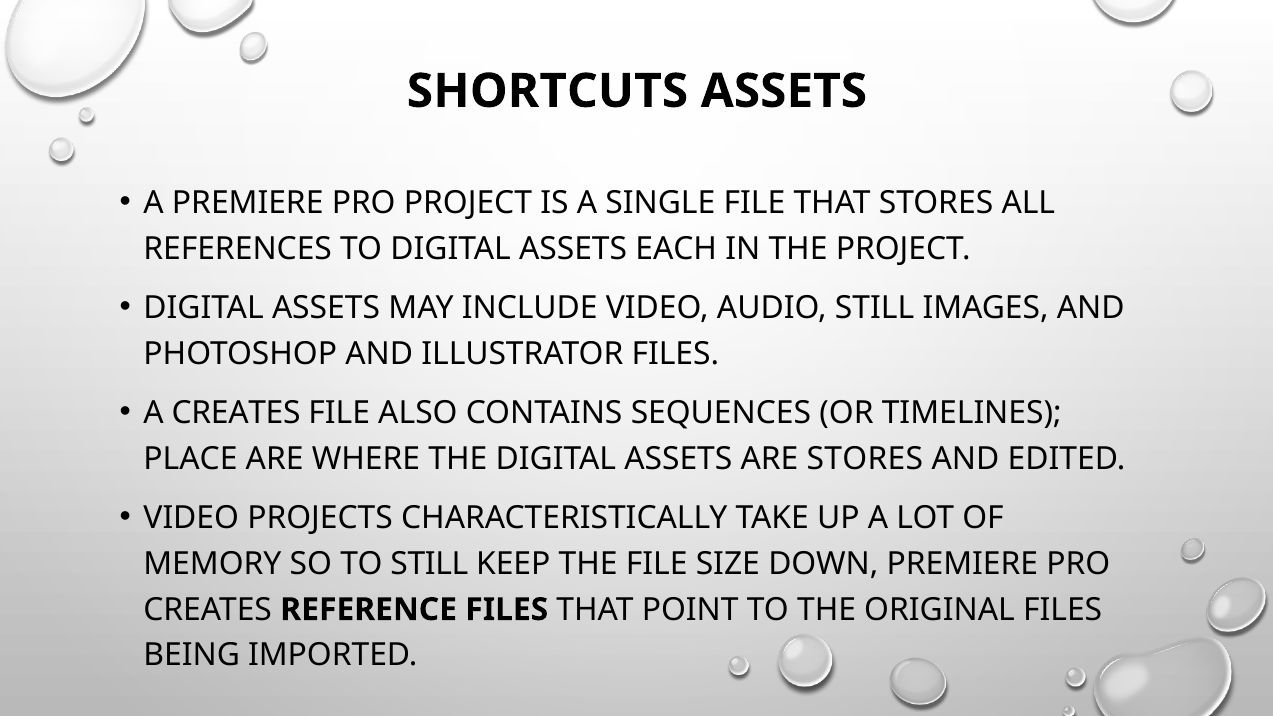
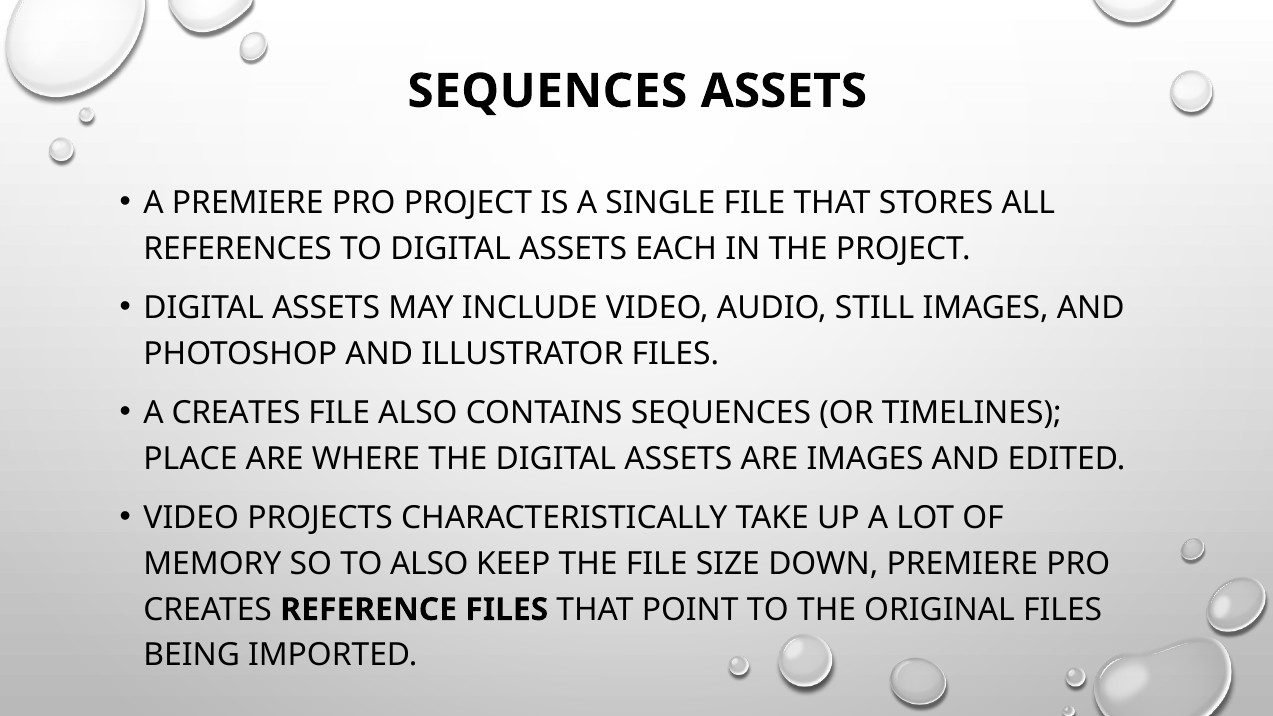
SHORTCUTS: SHORTCUTS -> SEQUENCES (547, 91)
ARE STORES: STORES -> IMAGES (865, 459)
TO STILL: STILL -> ALSO (429, 564)
